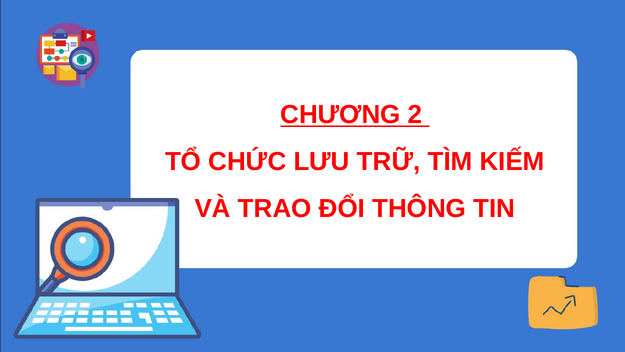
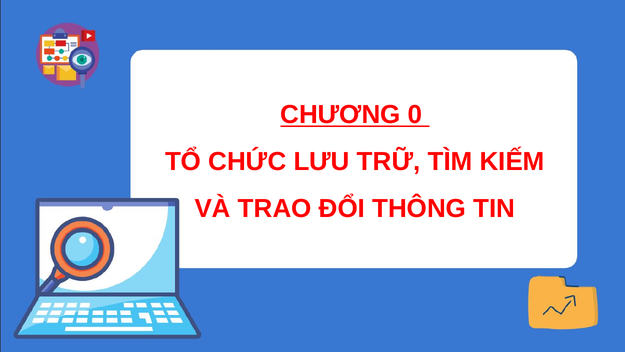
2: 2 -> 0 (415, 115)
